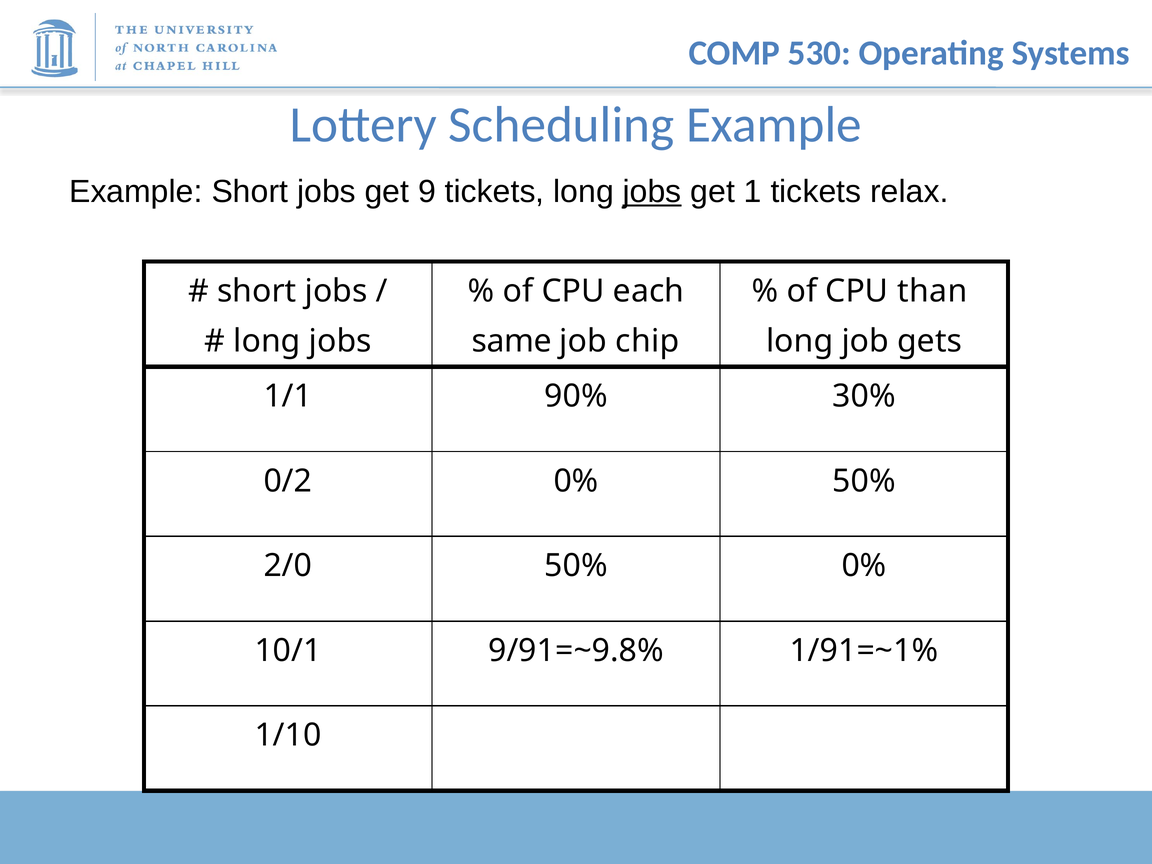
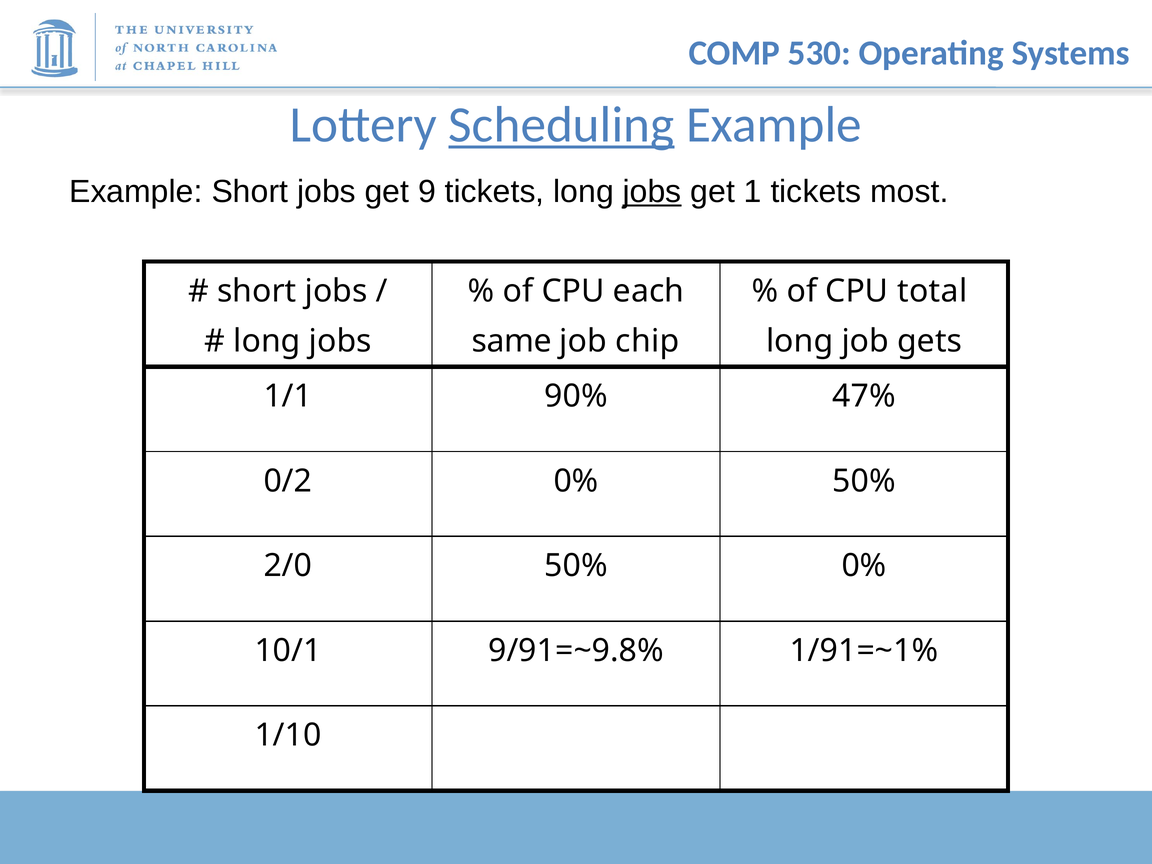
Scheduling underline: none -> present (561, 125)
relax: relax -> most (909, 192)
than: than -> total (932, 291)
30%: 30% -> 47% (864, 396)
